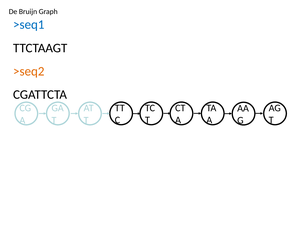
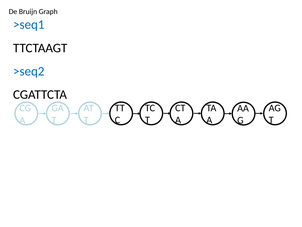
>seq2 colour: orange -> blue (29, 71)
